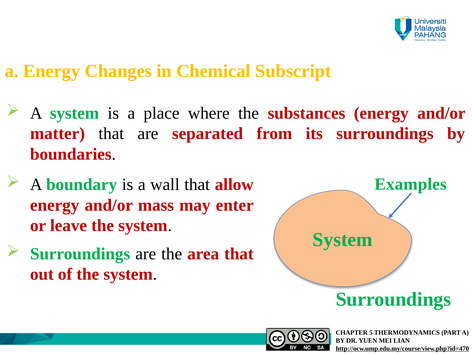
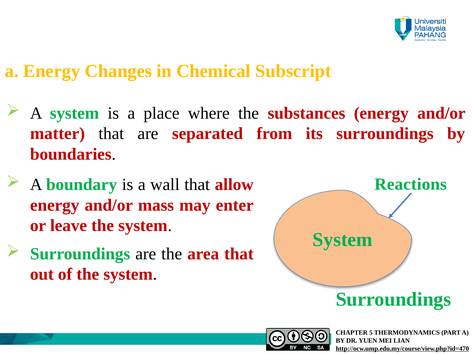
Examples: Examples -> Reactions (411, 184)
